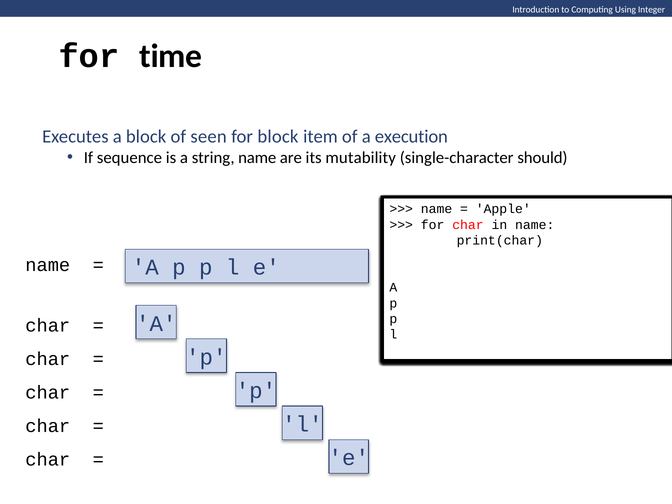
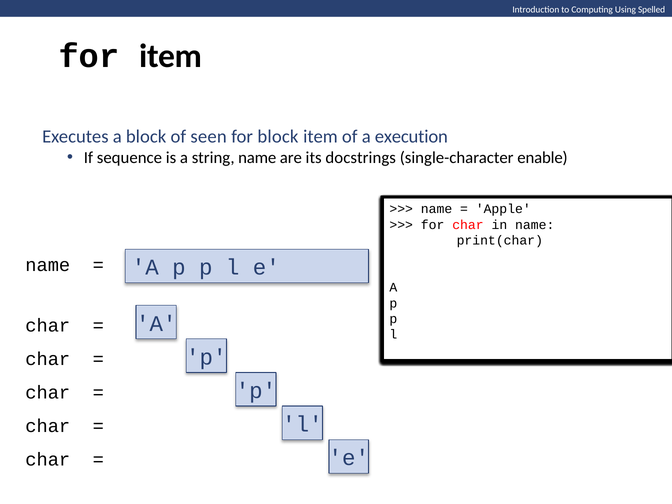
Integer: Integer -> Spelled (652, 10)
for time: time -> item (171, 56)
mutability: mutability -> docstrings (361, 158)
should: should -> enable (543, 158)
